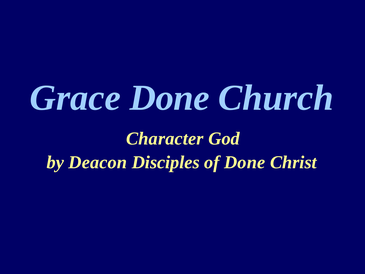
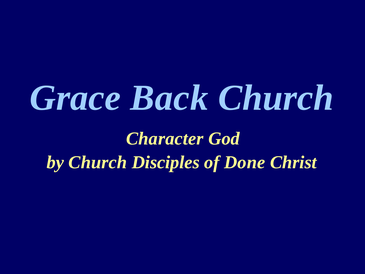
Grace Done: Done -> Back (169, 98)
by Deacon: Deacon -> Church (98, 162)
